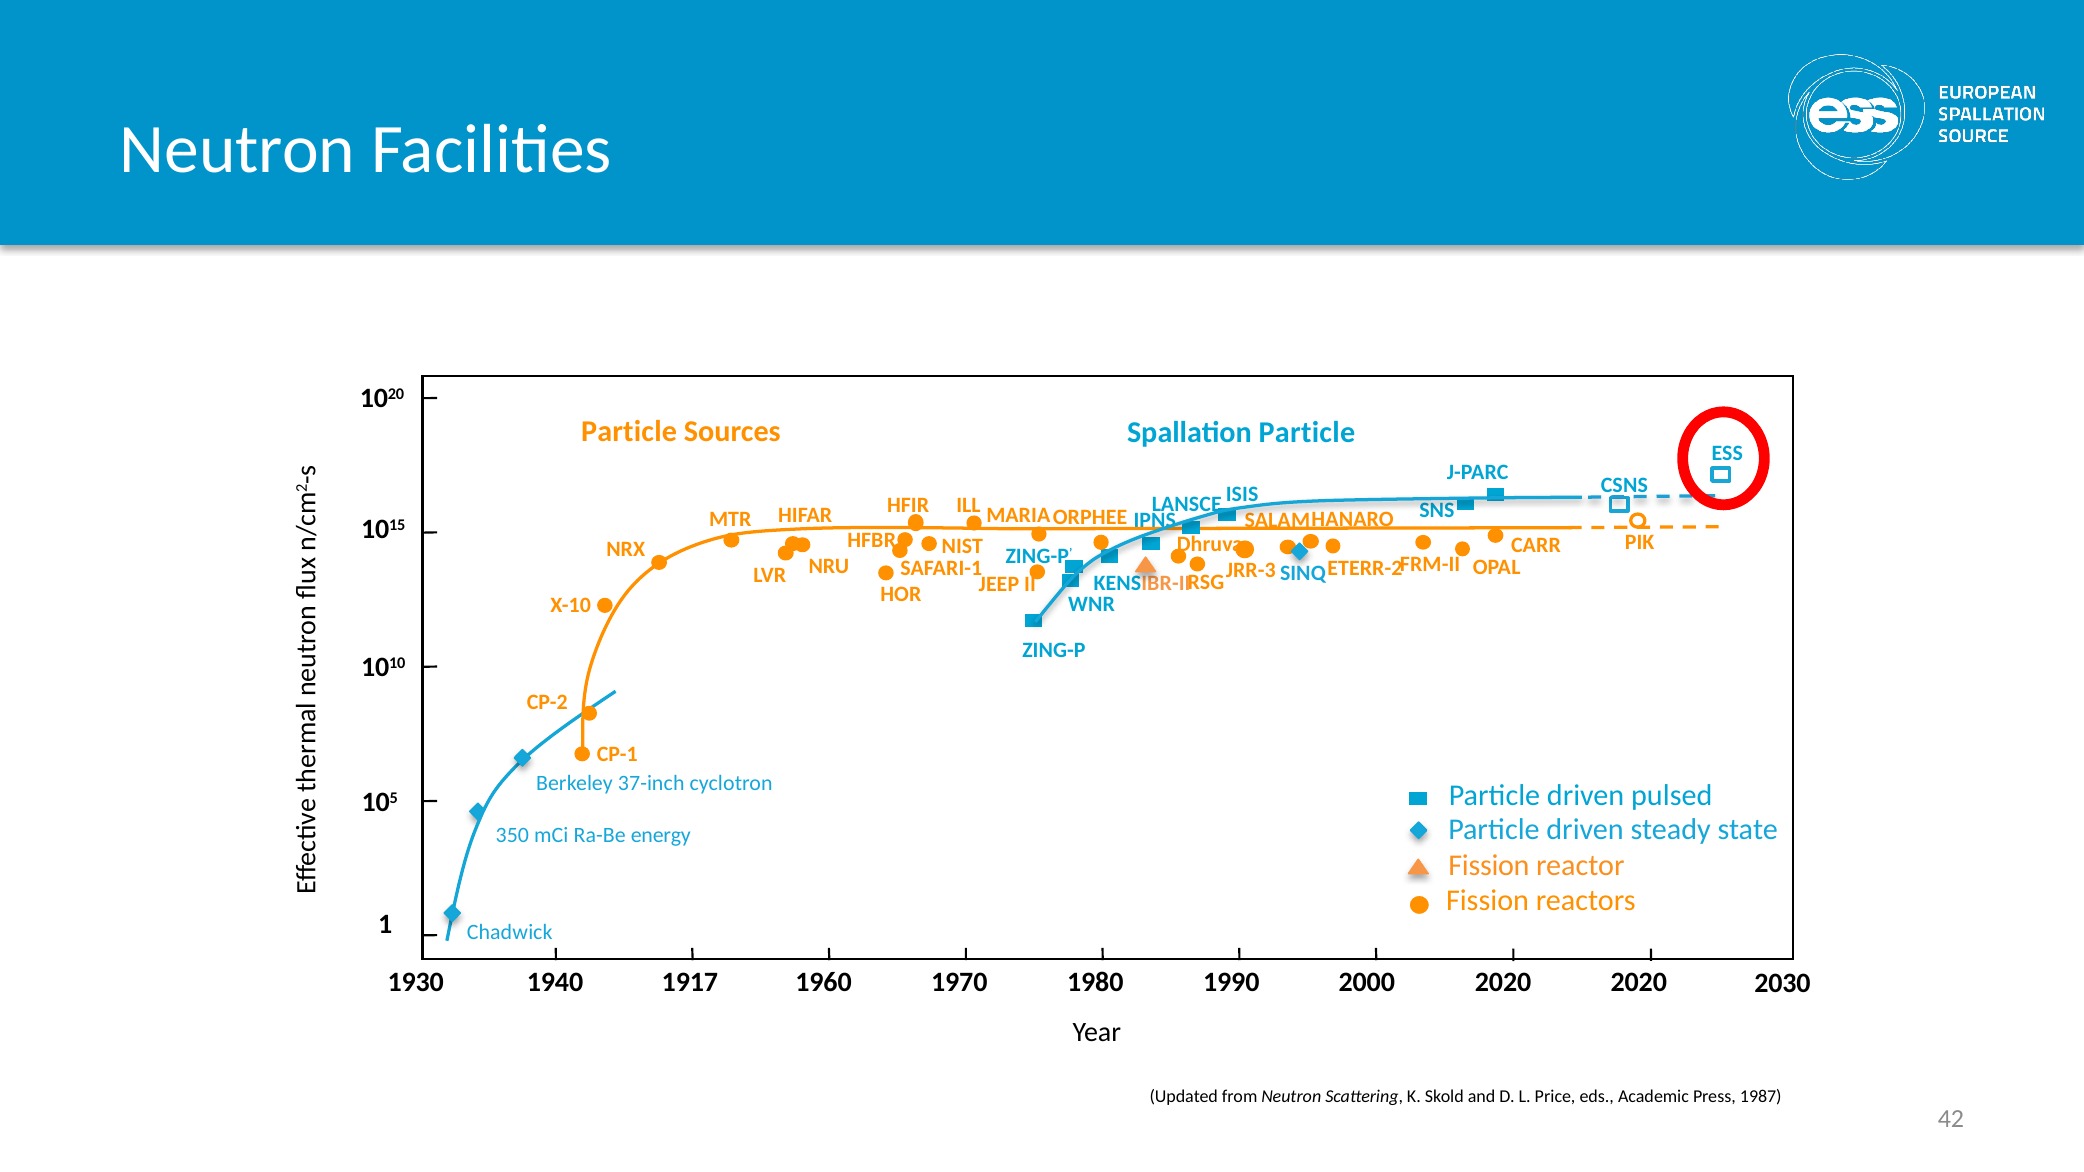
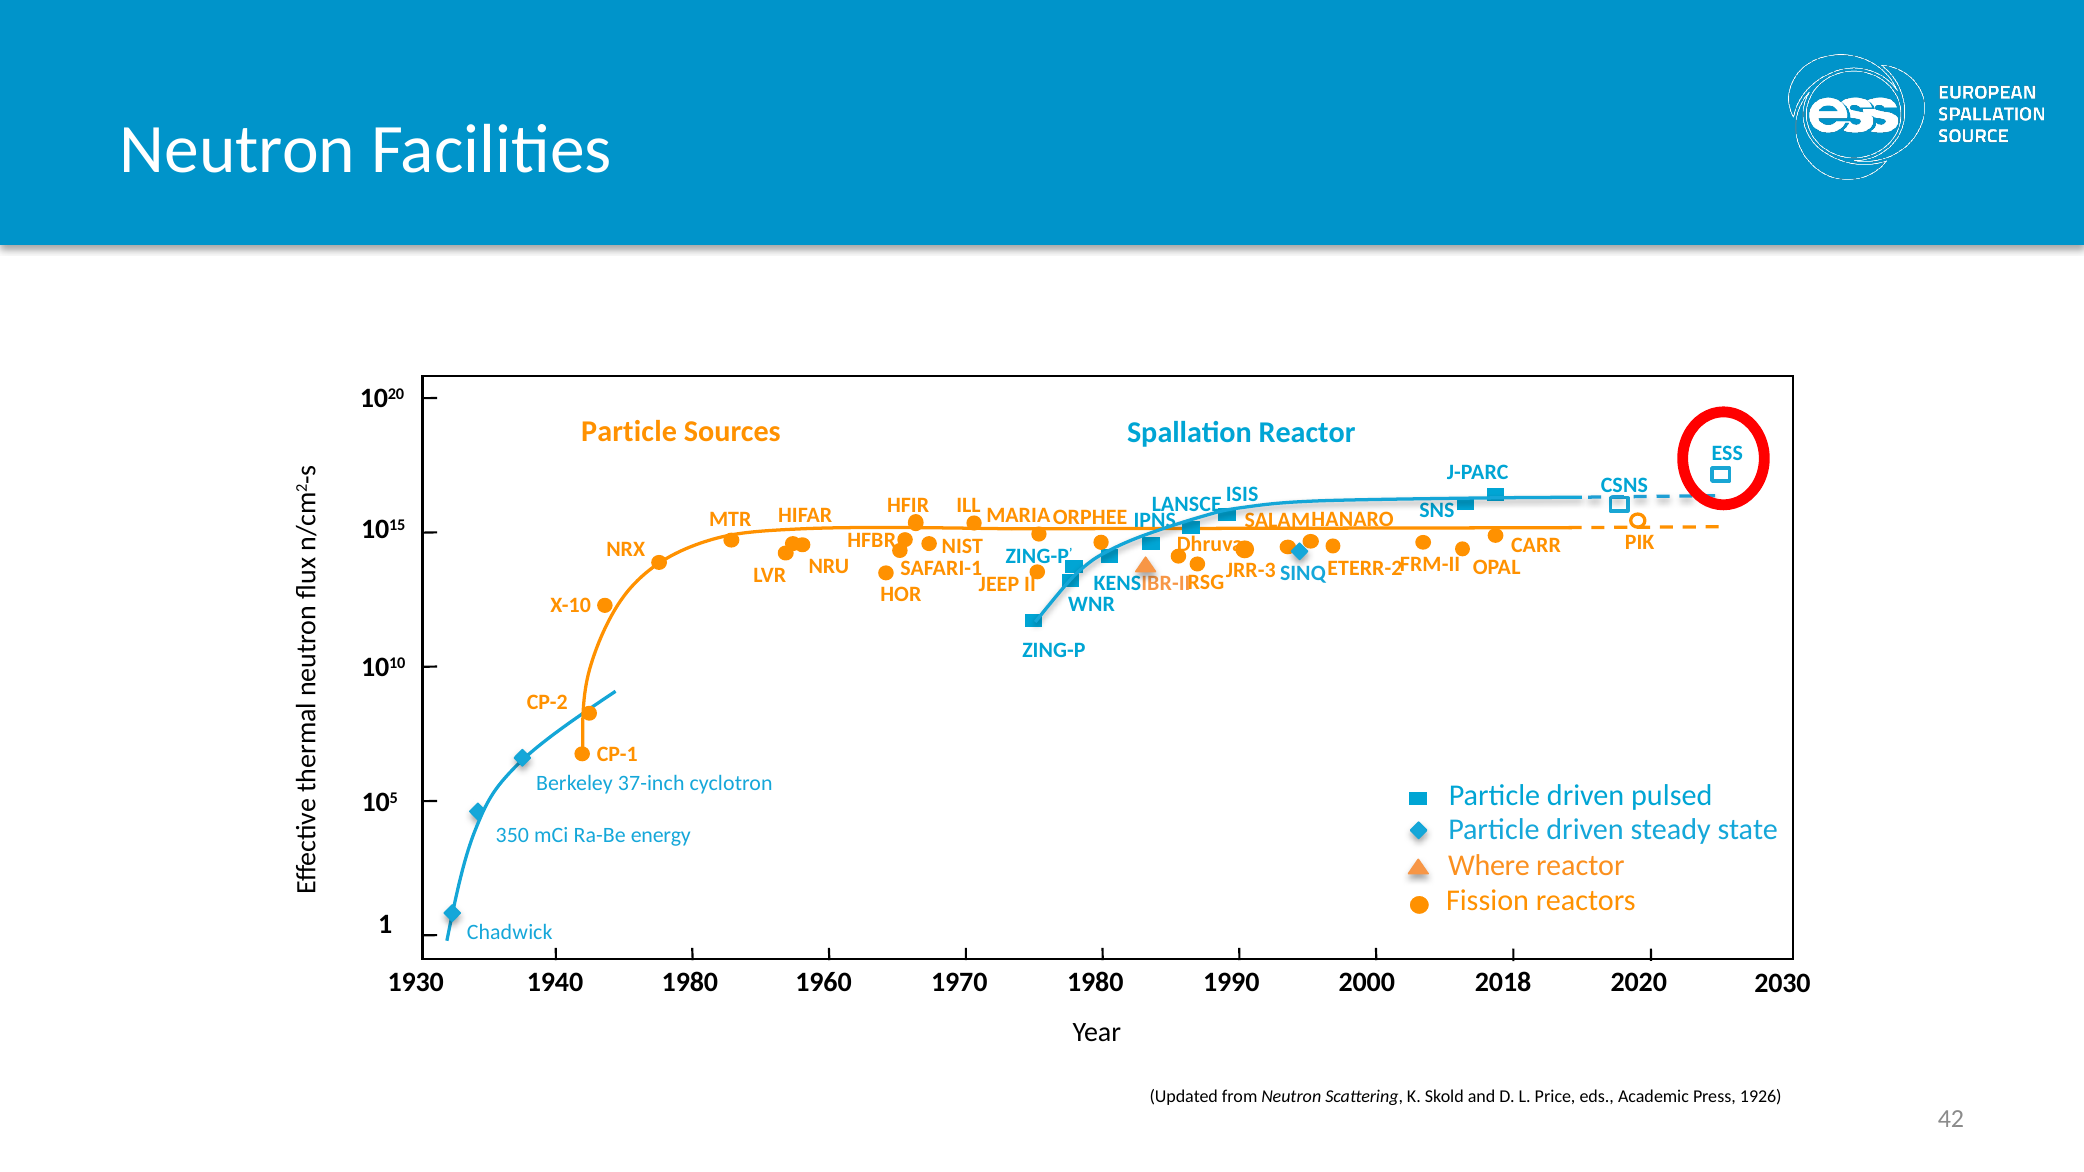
Spallation Particle: Particle -> Reactor (1307, 433)
Fission: Fission -> Where (1489, 866)
1940 1917: 1917 -> 1980 (690, 983)
2000 2020: 2020 -> 2018 (1503, 983)
1987: 1987 -> 1926 (1761, 1097)
